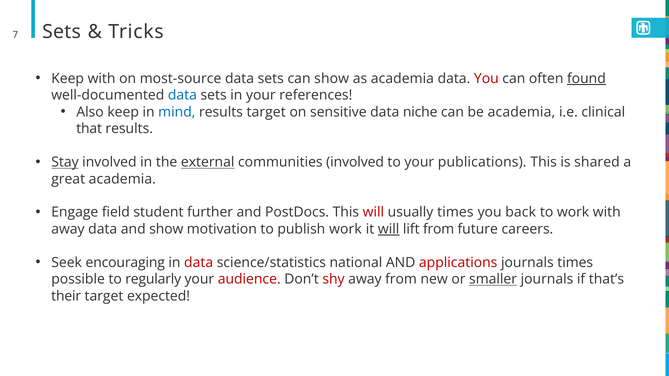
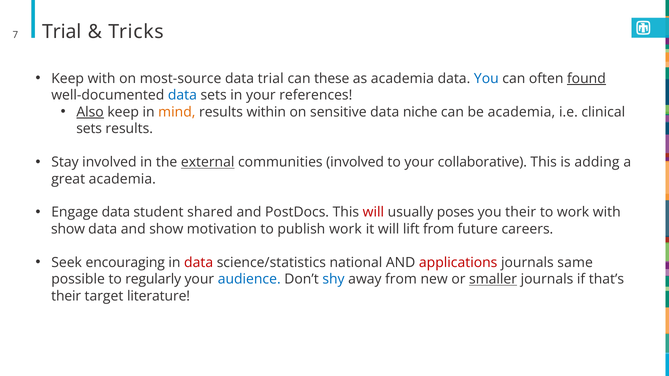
Sets: Sets -> Trial (62, 32)
sets: sets -> trial (271, 79)
can show: show -> these (332, 79)
You colour: red -> blue (486, 79)
Also underline: none -> present (90, 112)
mind colour: blue -> orange (177, 112)
results target: target -> within (266, 112)
that: that -> sets (89, 129)
Stay underline: present -> none (65, 162)
publications: publications -> collaborative (482, 162)
shared: shared -> adding (597, 162)
Engage field: field -> data (116, 213)
further: further -> shared (210, 213)
usually times: times -> poses (456, 213)
you back: back -> their (521, 213)
away: away -> show (68, 229)
will underline: present -> none (389, 229)
journals times: times -> same (575, 263)
audience colour: red -> blue (249, 279)
shy colour: red -> blue (333, 279)
expected: expected -> literature (159, 296)
